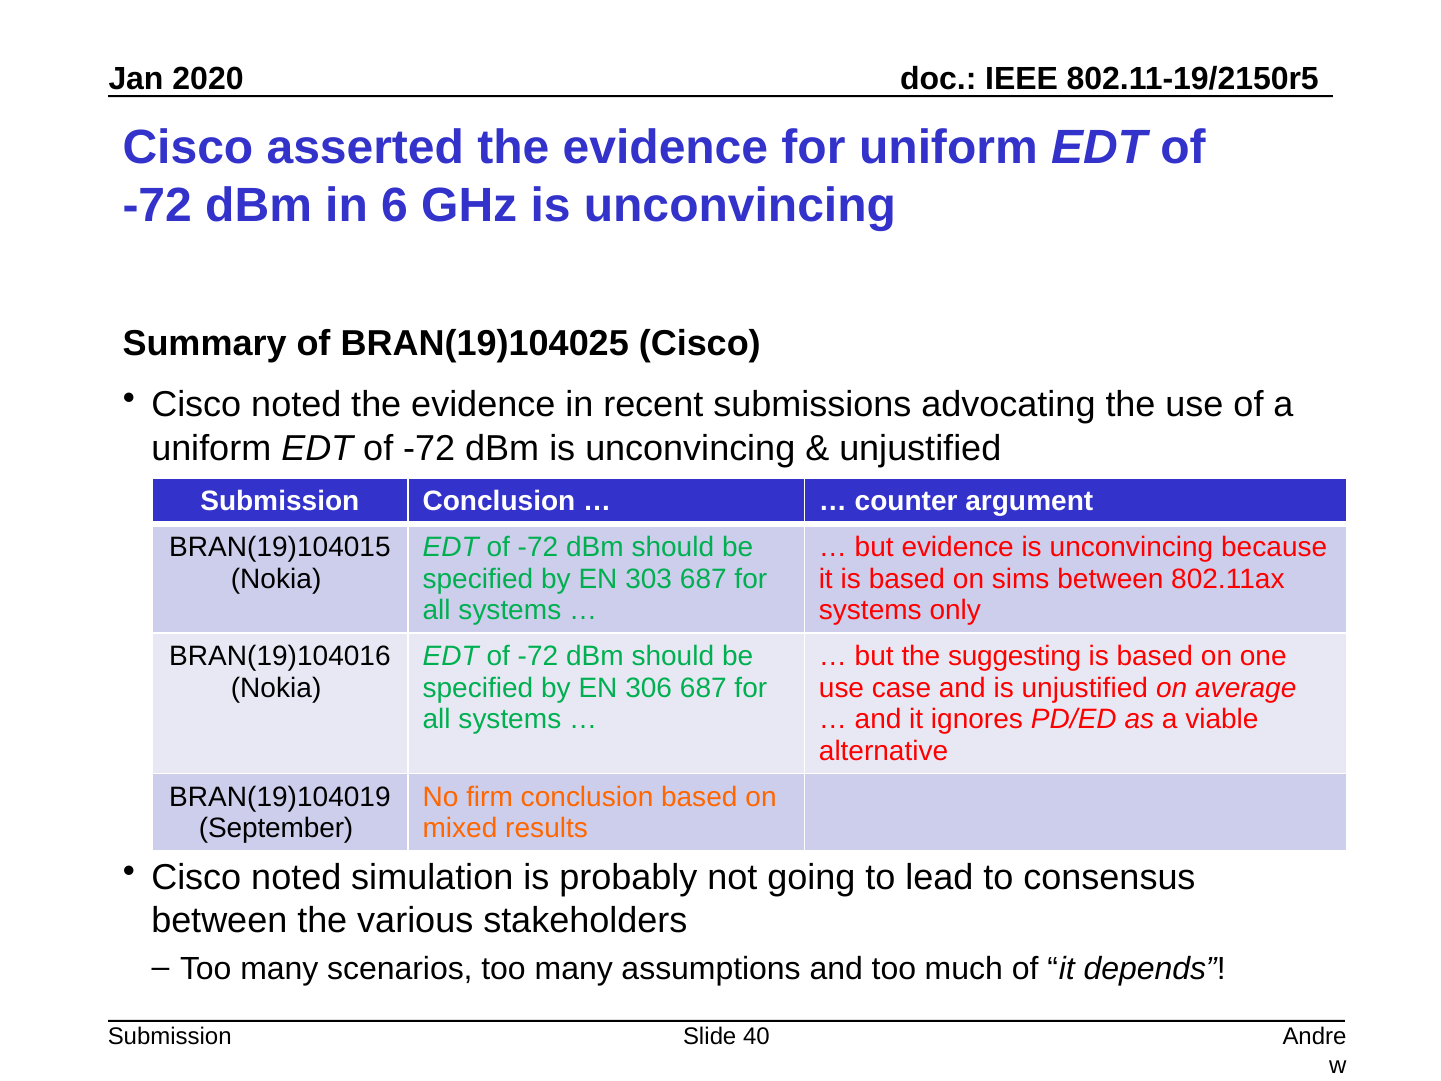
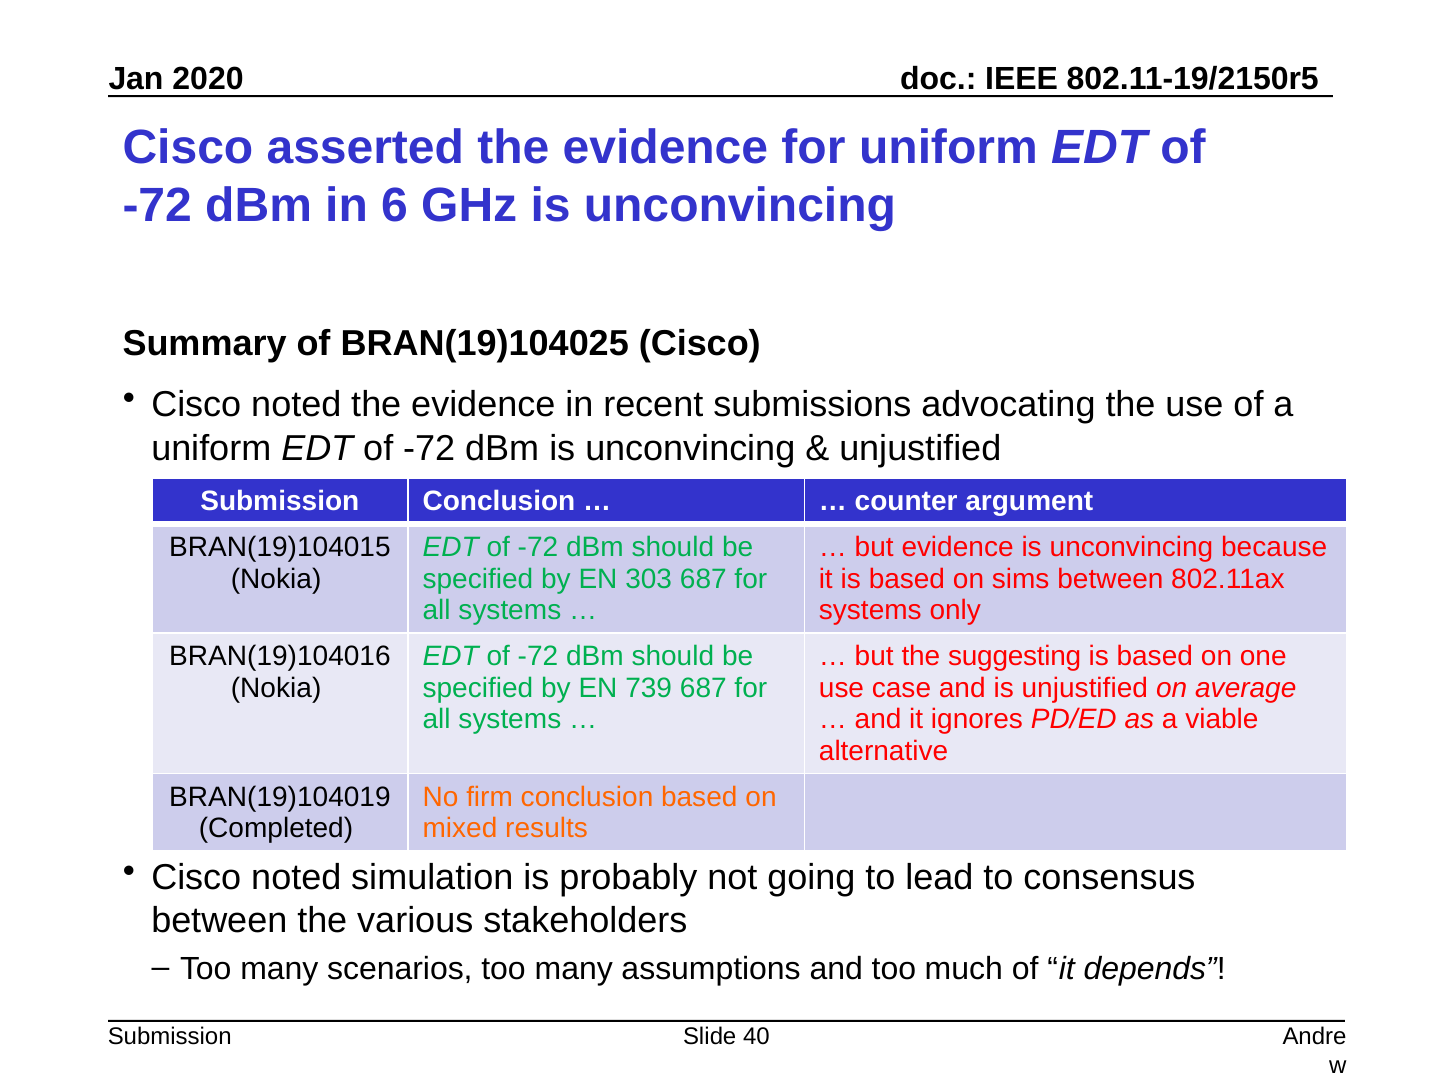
306: 306 -> 739 (649, 688)
September: September -> Completed (276, 828)
